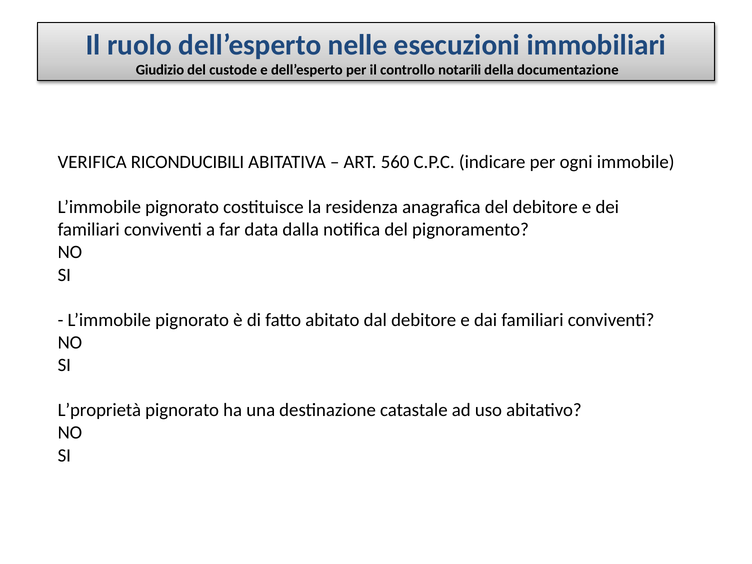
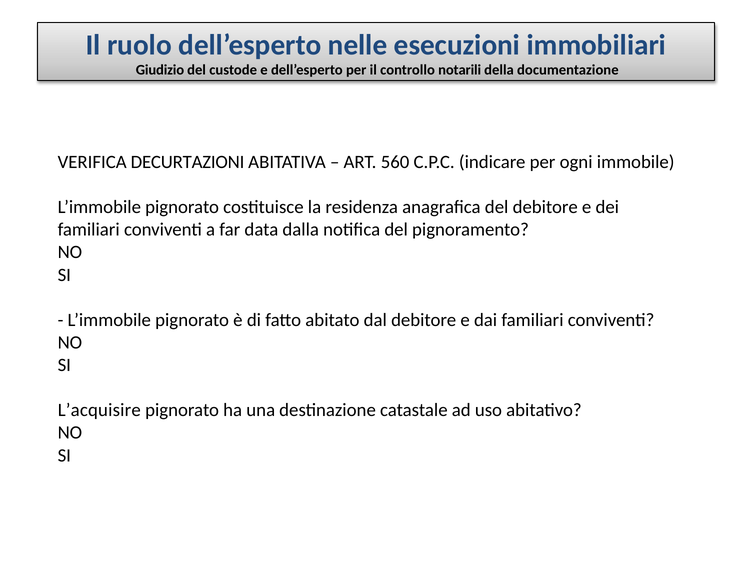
RICONDUCIBILI: RICONDUCIBILI -> DECURTAZIONI (188, 162)
L’proprietà: L’proprietà -> L’acquisire (99, 410)
